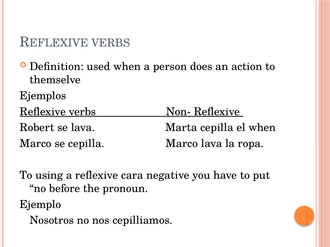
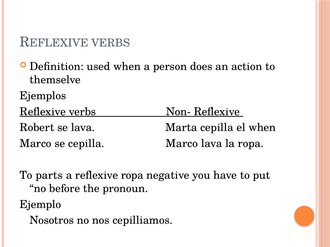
using: using -> parts (49, 176)
reflexive cara: cara -> ropa (132, 176)
